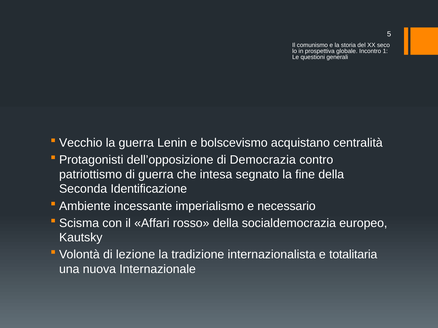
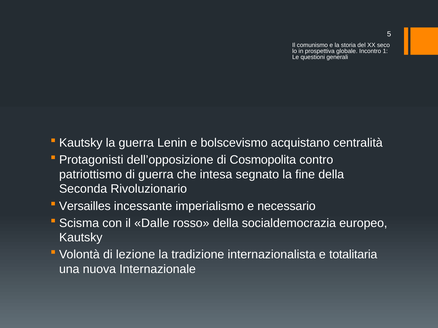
Vecchio: Vecchio -> Kautsky (81, 143)
Democrazia: Democrazia -> Cosmopolita (263, 160)
Identificazione: Identificazione -> Rivoluzionario (149, 189)
Ambiente: Ambiente -> Versailles (85, 206)
Affari: Affari -> Dalle (152, 223)
